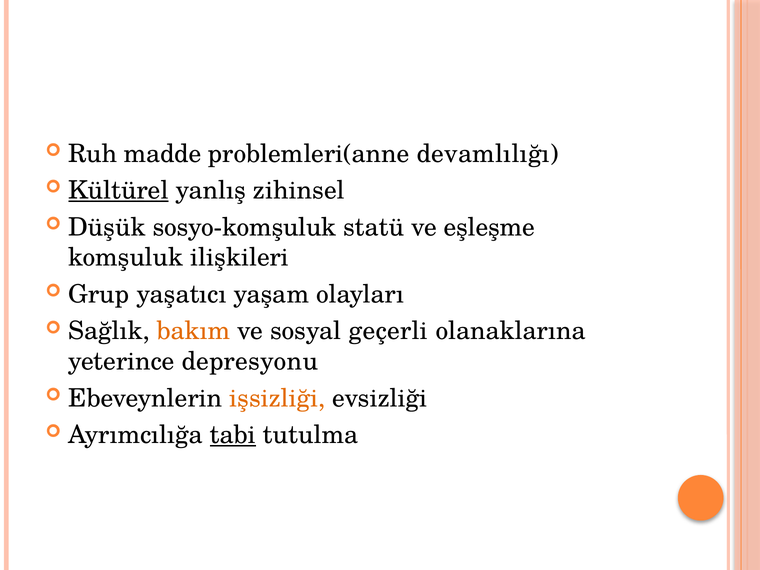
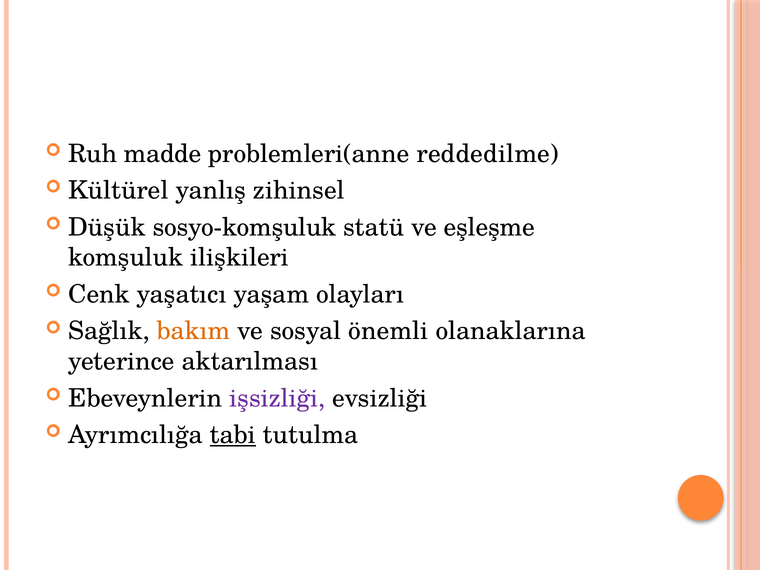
devamlılığı: devamlılığı -> reddedilme (488, 154)
Kültürel underline: present -> none (118, 190)
Grup: Grup -> Cenk (99, 294)
geçerli: geçerli -> önemli (388, 331)
depresyonu: depresyonu -> aktarılması (250, 361)
işsizliği colour: orange -> purple (277, 398)
